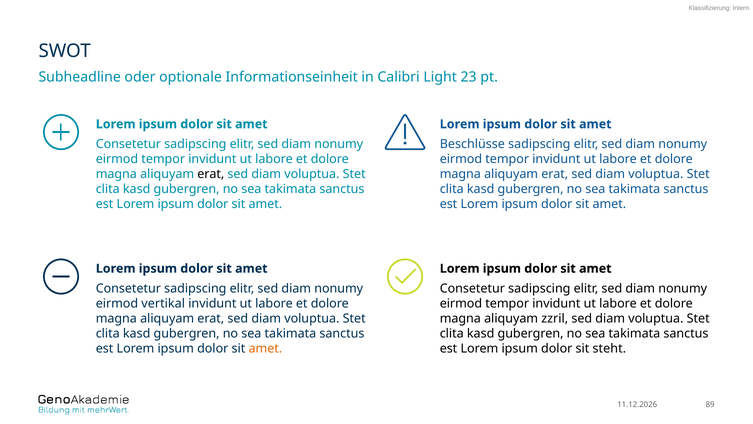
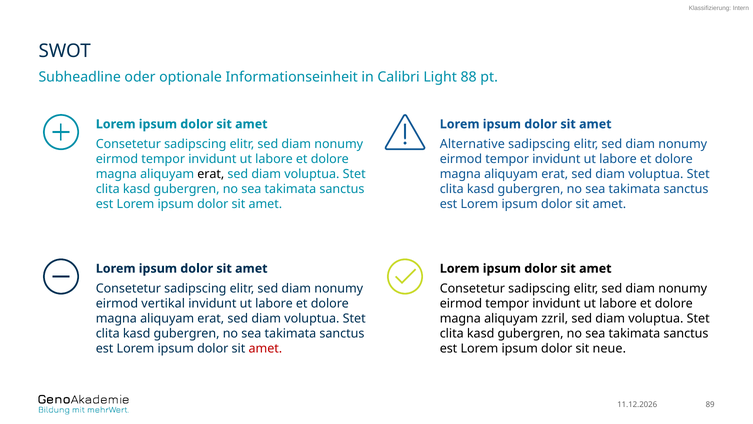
23: 23 -> 88 (469, 77)
Beschlüsse: Beschlüsse -> Alternative (472, 144)
amet colour: orange -> red (265, 348)
steht: steht -> neue (609, 348)
